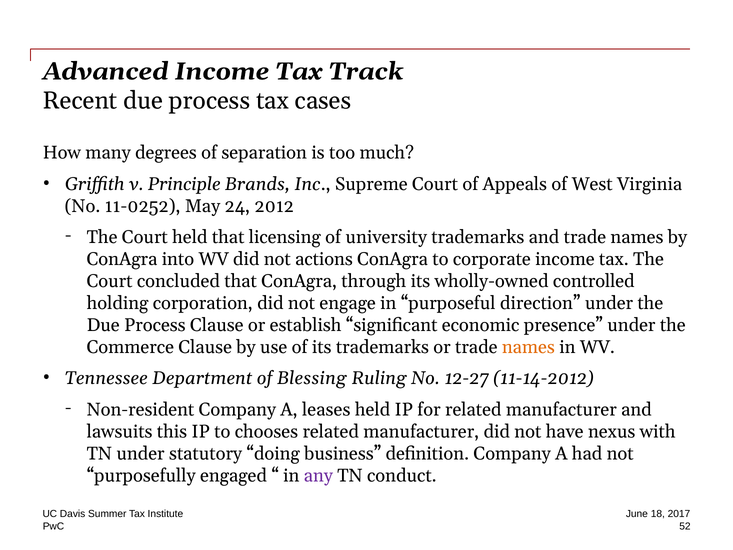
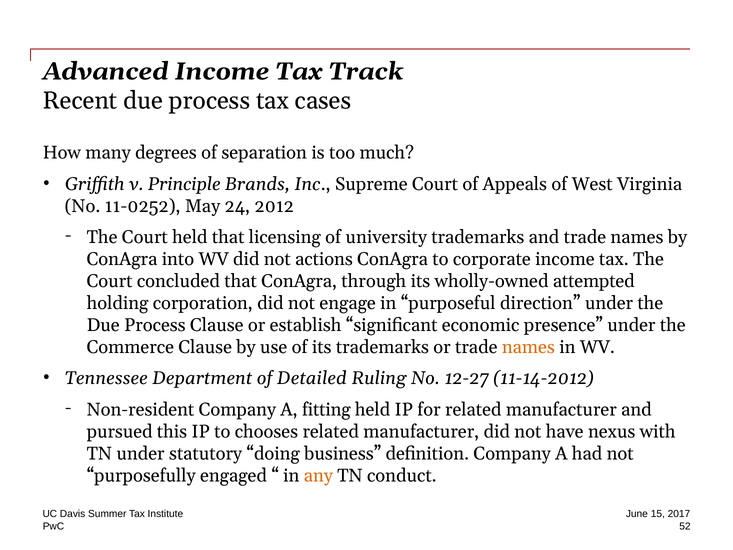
controlled: controlled -> attempted (594, 281)
Blessing: Blessing -> Detailed (312, 378)
leases: leases -> fitting (326, 409)
lawsuits: lawsuits -> pursued (120, 431)
any colour: purple -> orange (318, 475)
18: 18 -> 15 (658, 514)
